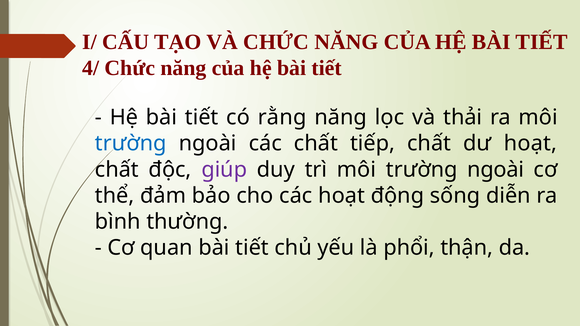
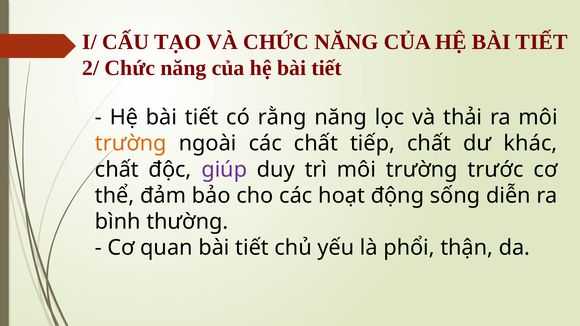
4/: 4/ -> 2/ (91, 68)
trường colour: blue -> orange (131, 144)
dư hoạt: hoạt -> khác (530, 144)
trì môi trường ngoài: ngoài -> trước (495, 170)
